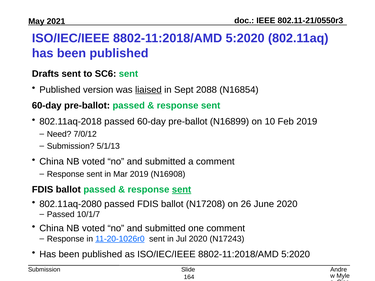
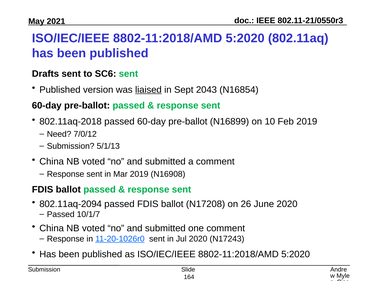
2088: 2088 -> 2043 (206, 90)
sent underline: present -> none (182, 190)
802.11aq-2080: 802.11aq-2080 -> 802.11aq-2094 (71, 204)
